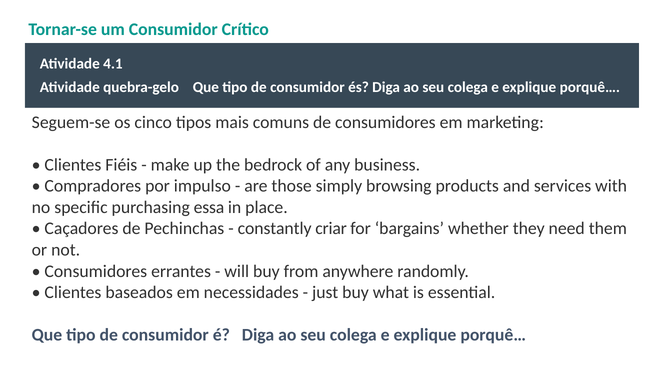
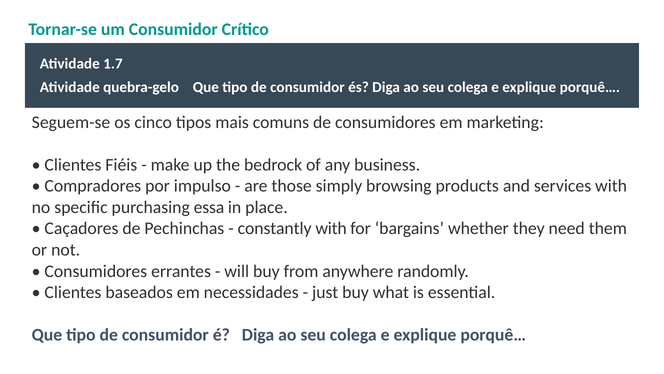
4.1: 4.1 -> 1.7 (113, 64)
constantly criar: criar -> with (331, 228)
